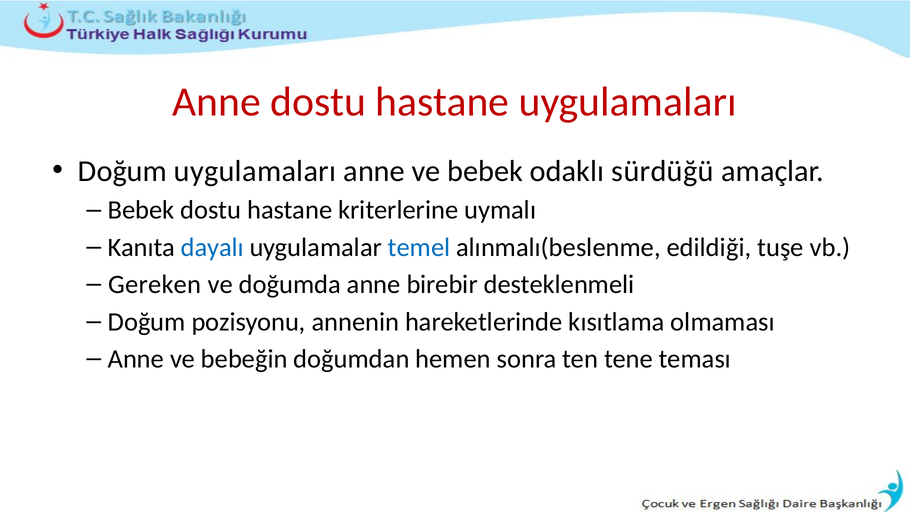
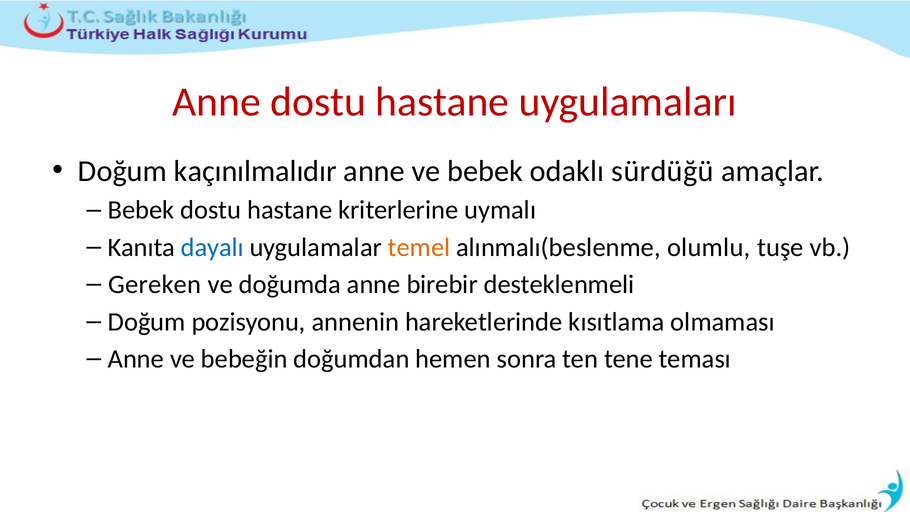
Doğum uygulamaları: uygulamaları -> kaçınılmalıdır (255, 171)
temel colour: blue -> orange (419, 247)
edildiği: edildiği -> olumlu (709, 247)
